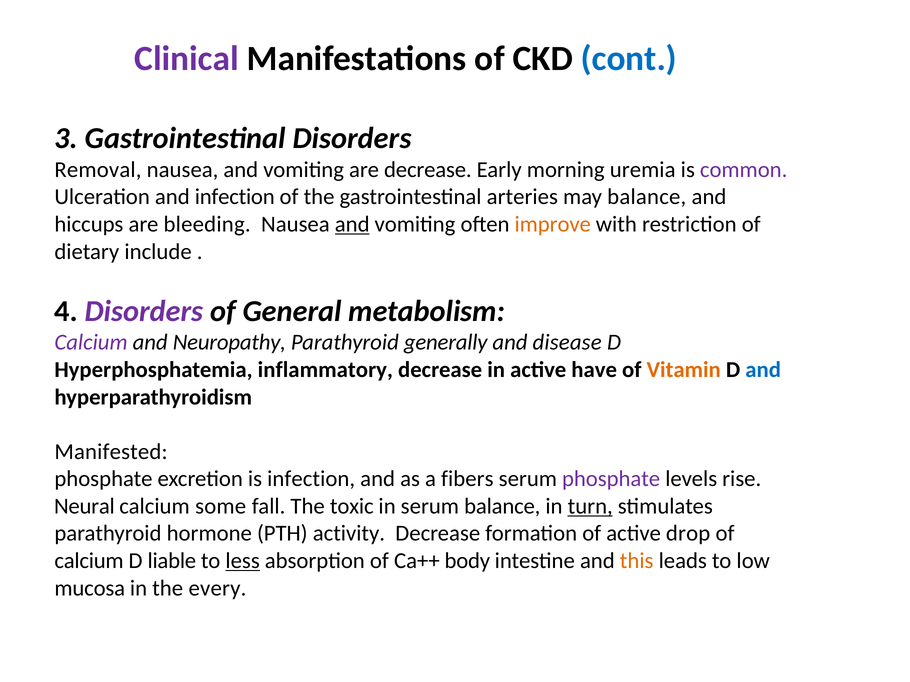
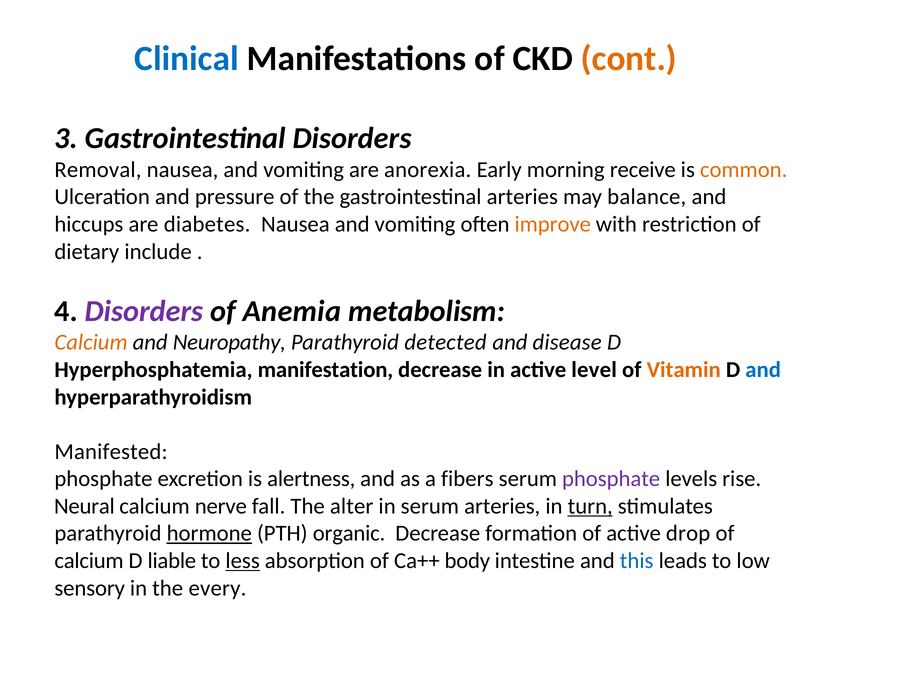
Clinical colour: purple -> blue (187, 59)
cont colour: blue -> orange (629, 59)
are decrease: decrease -> anorexia (428, 170)
uremia: uremia -> receive (643, 170)
common colour: purple -> orange (744, 170)
and infection: infection -> pressure (235, 197)
bleeding: bleeding -> diabetes (207, 224)
and underline: present -> none (352, 224)
General: General -> Anemia (292, 311)
Calcium colour: purple -> orange (91, 343)
generally: generally -> detected (446, 343)
inflammatory: inflammatory -> manifestation (325, 370)
have: have -> level (594, 370)
is infection: infection -> alertness (311, 479)
some: some -> nerve (221, 507)
toxic: toxic -> alter (352, 507)
serum balance: balance -> arteries (502, 507)
hormone underline: none -> present (209, 534)
activity: activity -> organic (349, 534)
this colour: orange -> blue (637, 561)
mucosa: mucosa -> sensory (90, 588)
